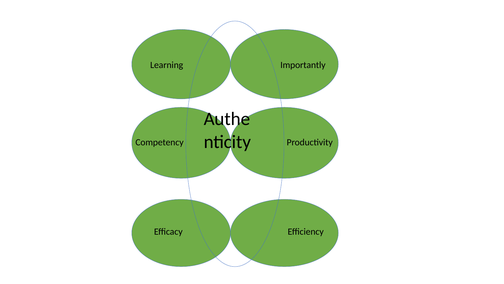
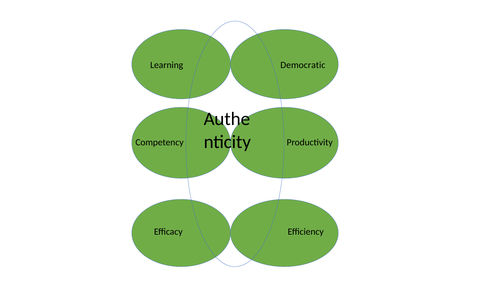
Importantly: Importantly -> Democratic (303, 65)
